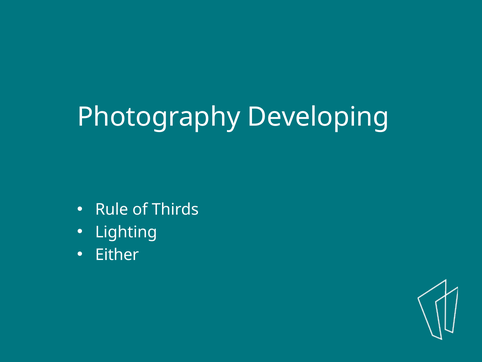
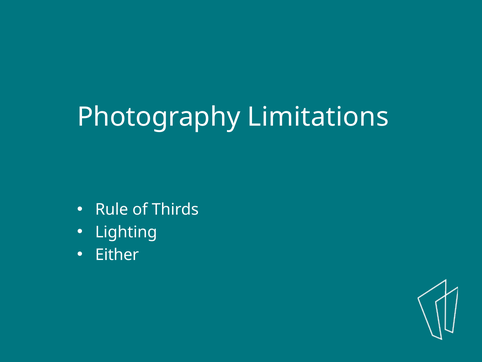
Developing: Developing -> Limitations (318, 117)
